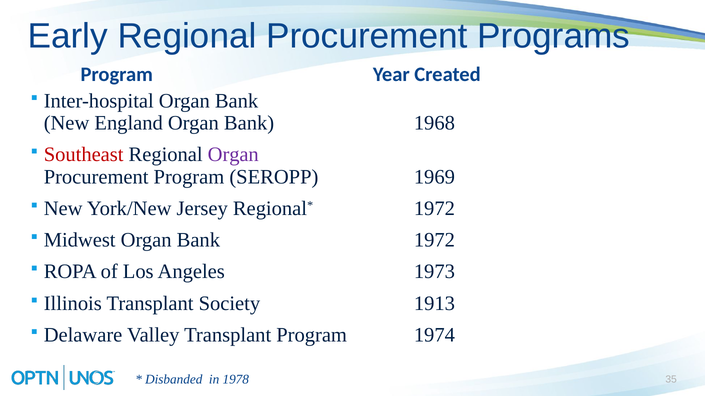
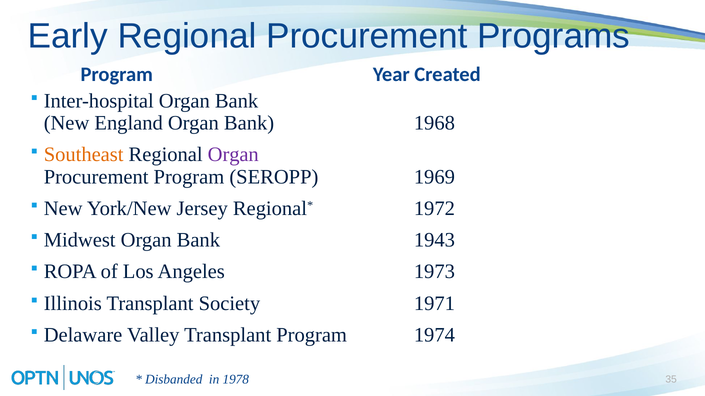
Southeast colour: red -> orange (84, 155)
Bank 1972: 1972 -> 1943 (434, 240)
1913: 1913 -> 1971 (434, 304)
